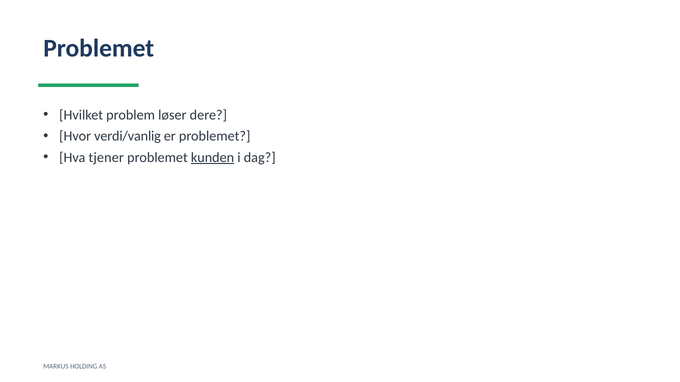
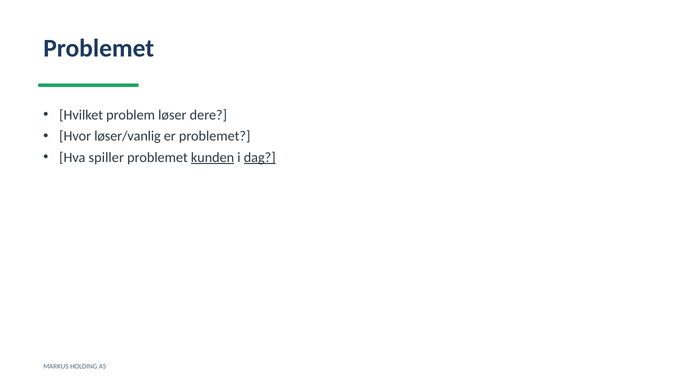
verdi/vanlig: verdi/vanlig -> løser/vanlig (127, 136)
tjener: tjener -> spiller (106, 158)
dag underline: none -> present (260, 158)
